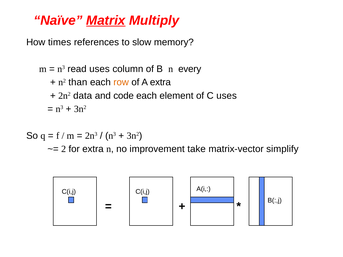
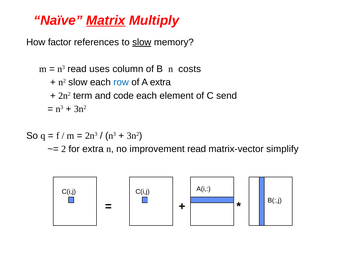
times: times -> factor (60, 42)
slow underline: none -> present (142, 42)
every: every -> costs (190, 69)
n2 than: than -> slow (78, 82)
row colour: orange -> blue (121, 82)
data: data -> term (83, 96)
C uses: uses -> send (227, 96)
improvement take: take -> read (197, 149)
